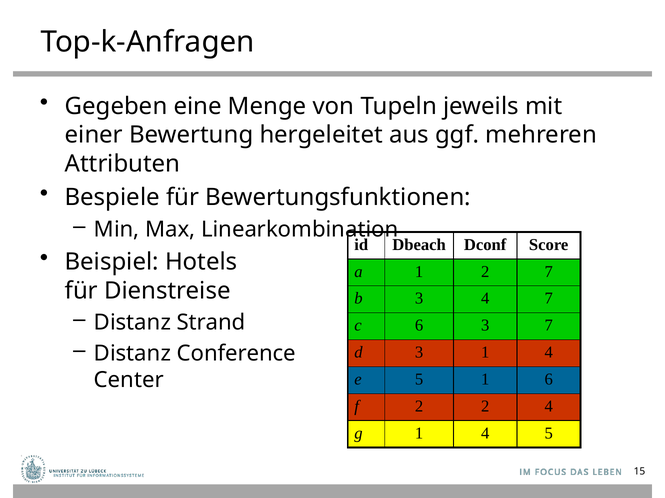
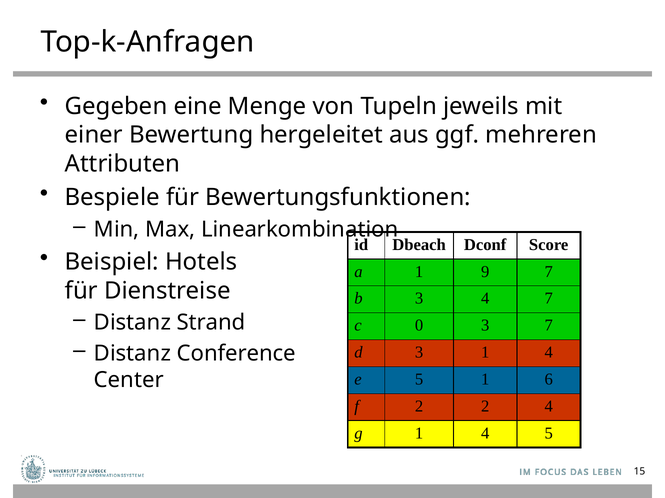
1 2: 2 -> 9 (485, 272)
c 6: 6 -> 0 (419, 326)
